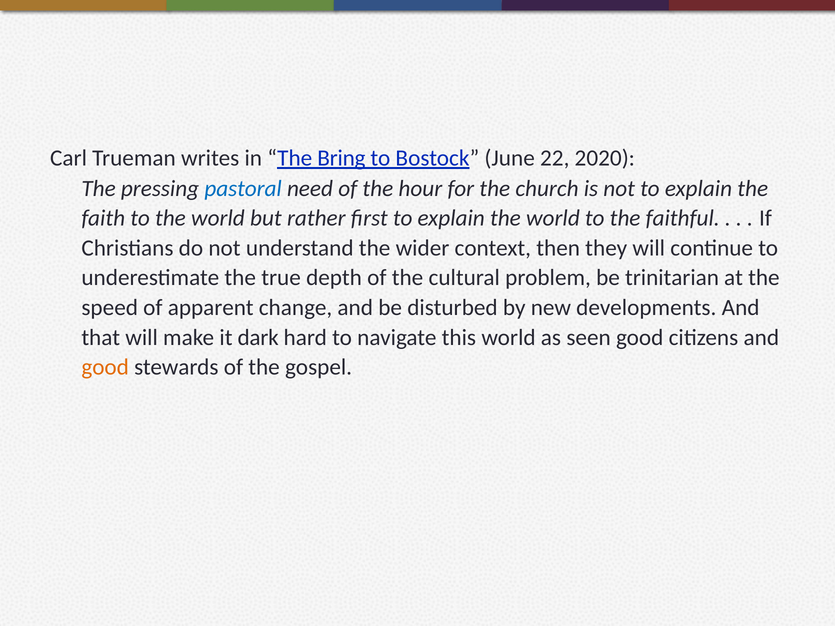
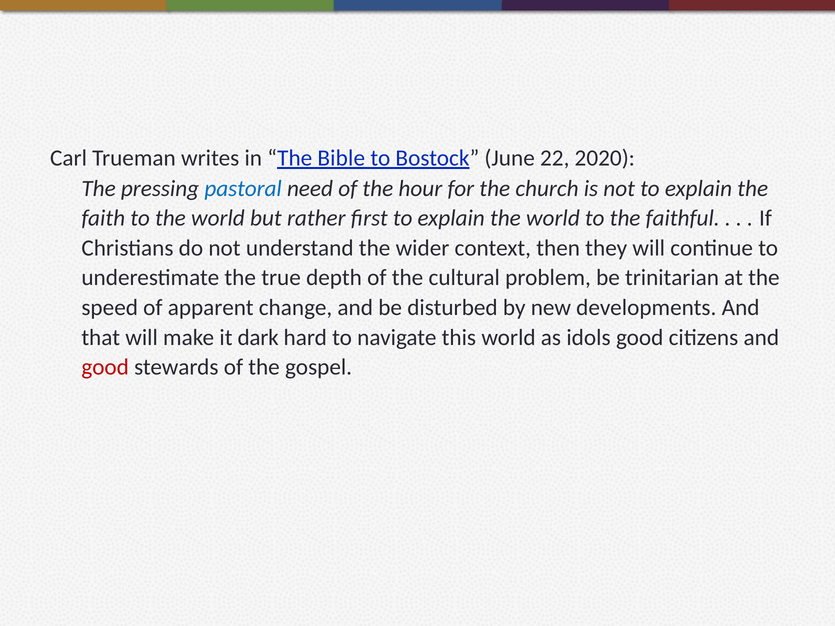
Bring: Bring -> Bible (341, 158)
seen: seen -> idols (589, 338)
good colour: orange -> red (105, 367)
